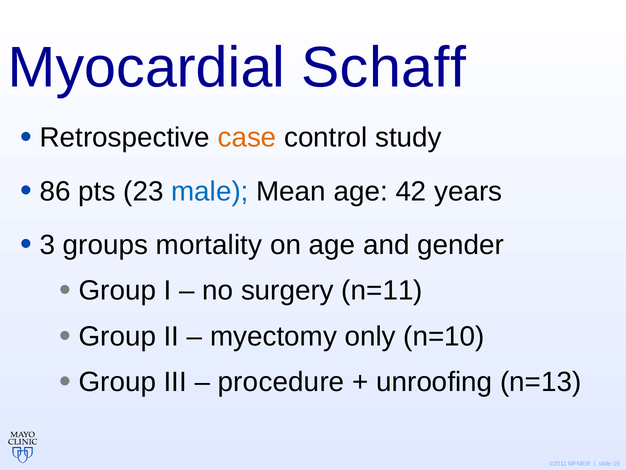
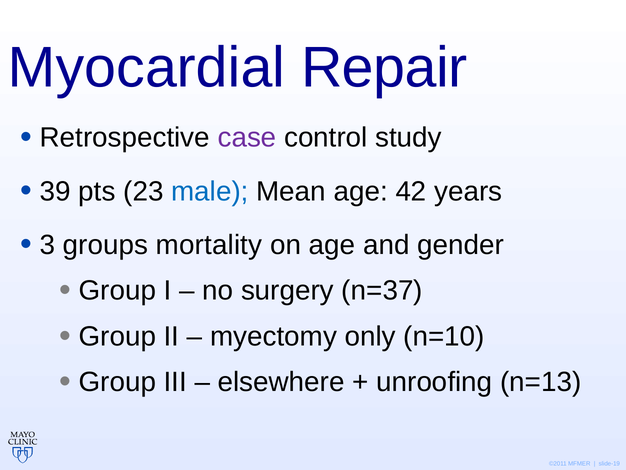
Schaff: Schaff -> Repair (384, 67)
case colour: orange -> purple (247, 138)
86: 86 -> 39 (55, 191)
n=11: n=11 -> n=37 (382, 290)
procedure: procedure -> elsewhere (281, 382)
